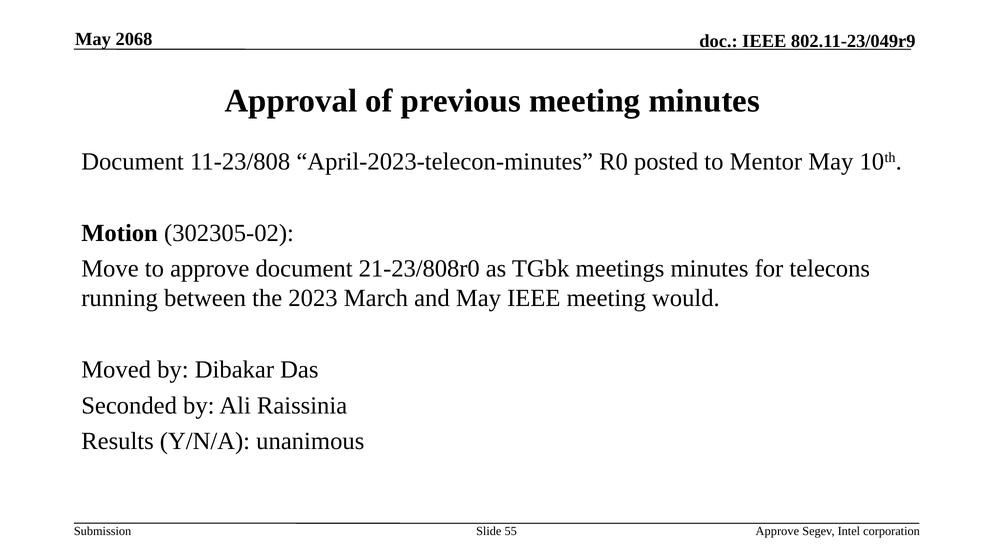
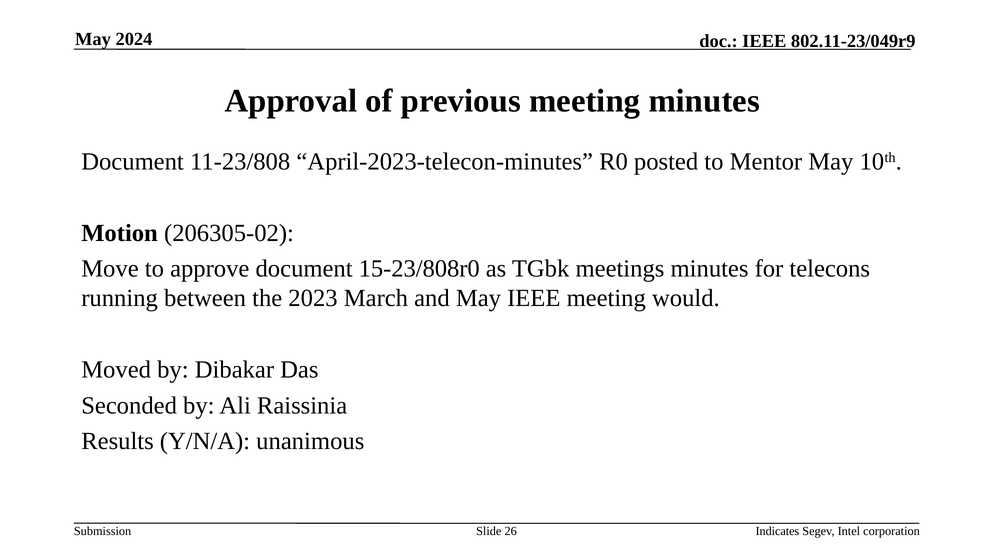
2068: 2068 -> 2024 (134, 39)
302305-02: 302305-02 -> 206305-02 (229, 233)
21-23/808r0: 21-23/808r0 -> 15-23/808r0 (419, 269)
55: 55 -> 26 (511, 531)
Approve: Approve -> Indicates (777, 531)
